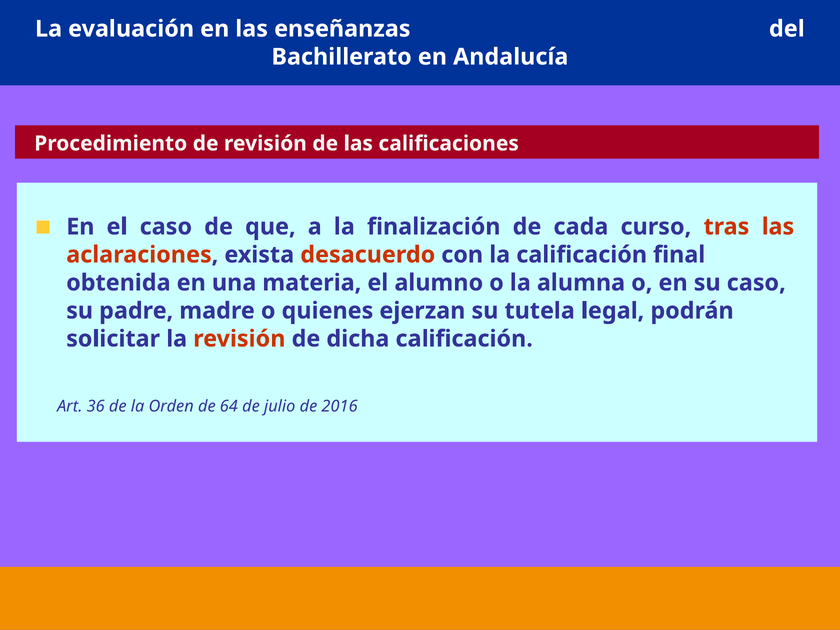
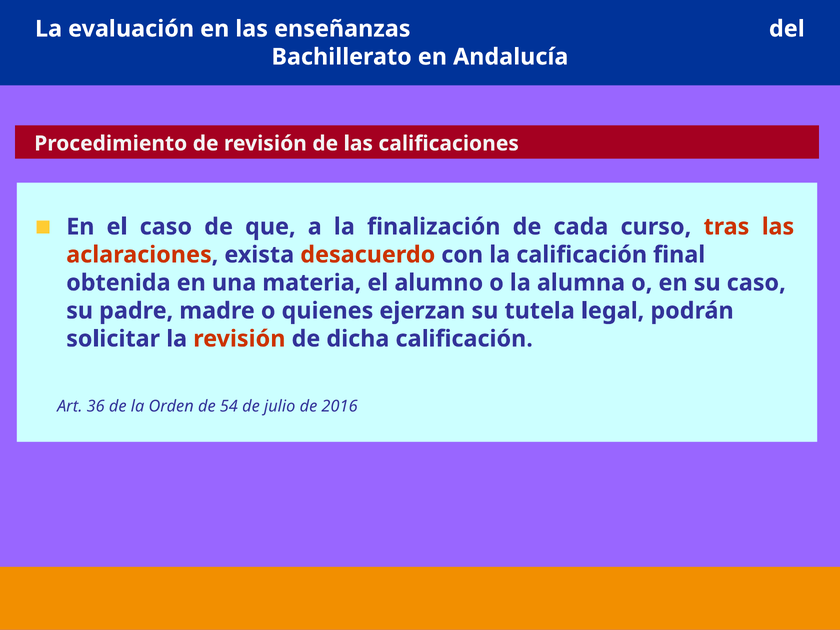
64: 64 -> 54 (229, 406)
